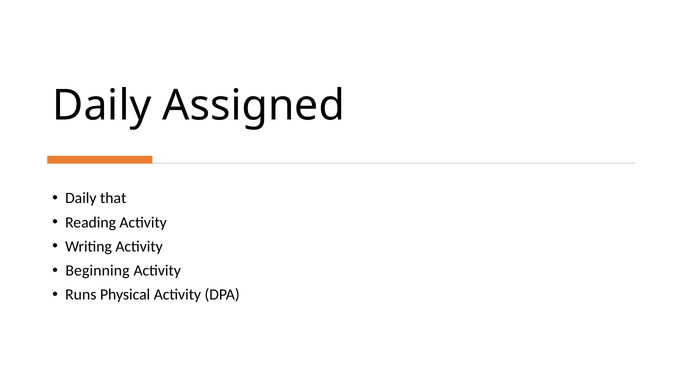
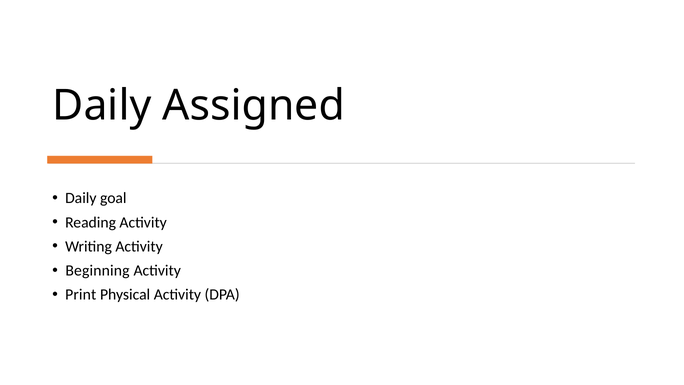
that: that -> goal (113, 198)
Runs: Runs -> Print (81, 294)
